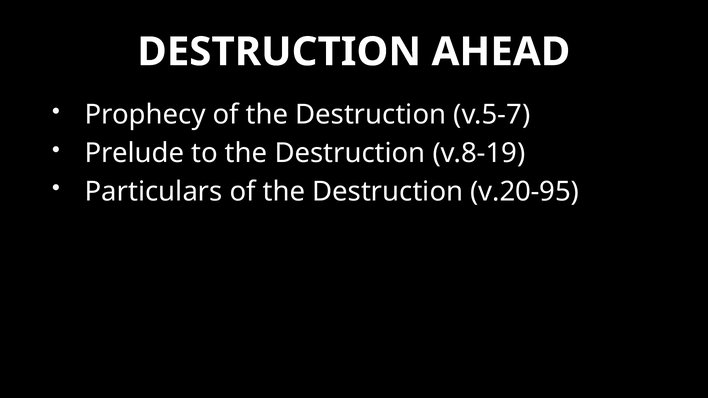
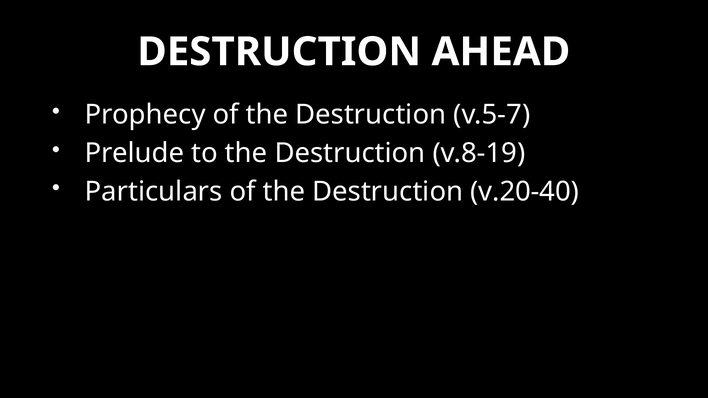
v.20-95: v.20-95 -> v.20-40 (525, 192)
